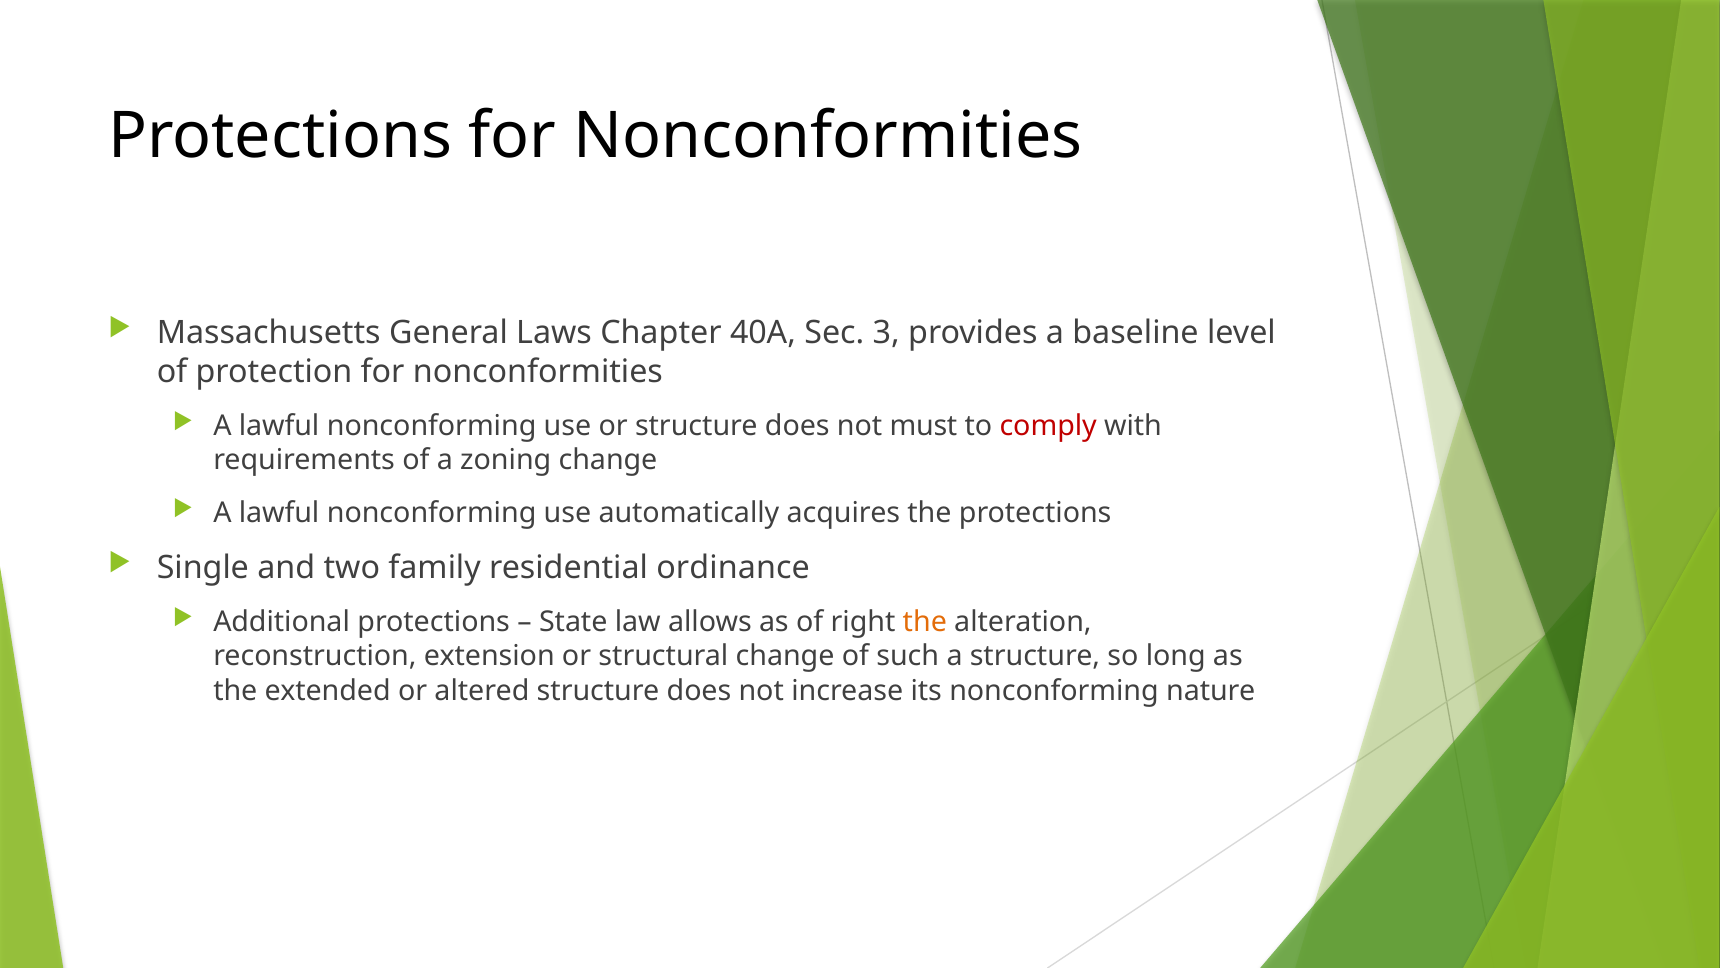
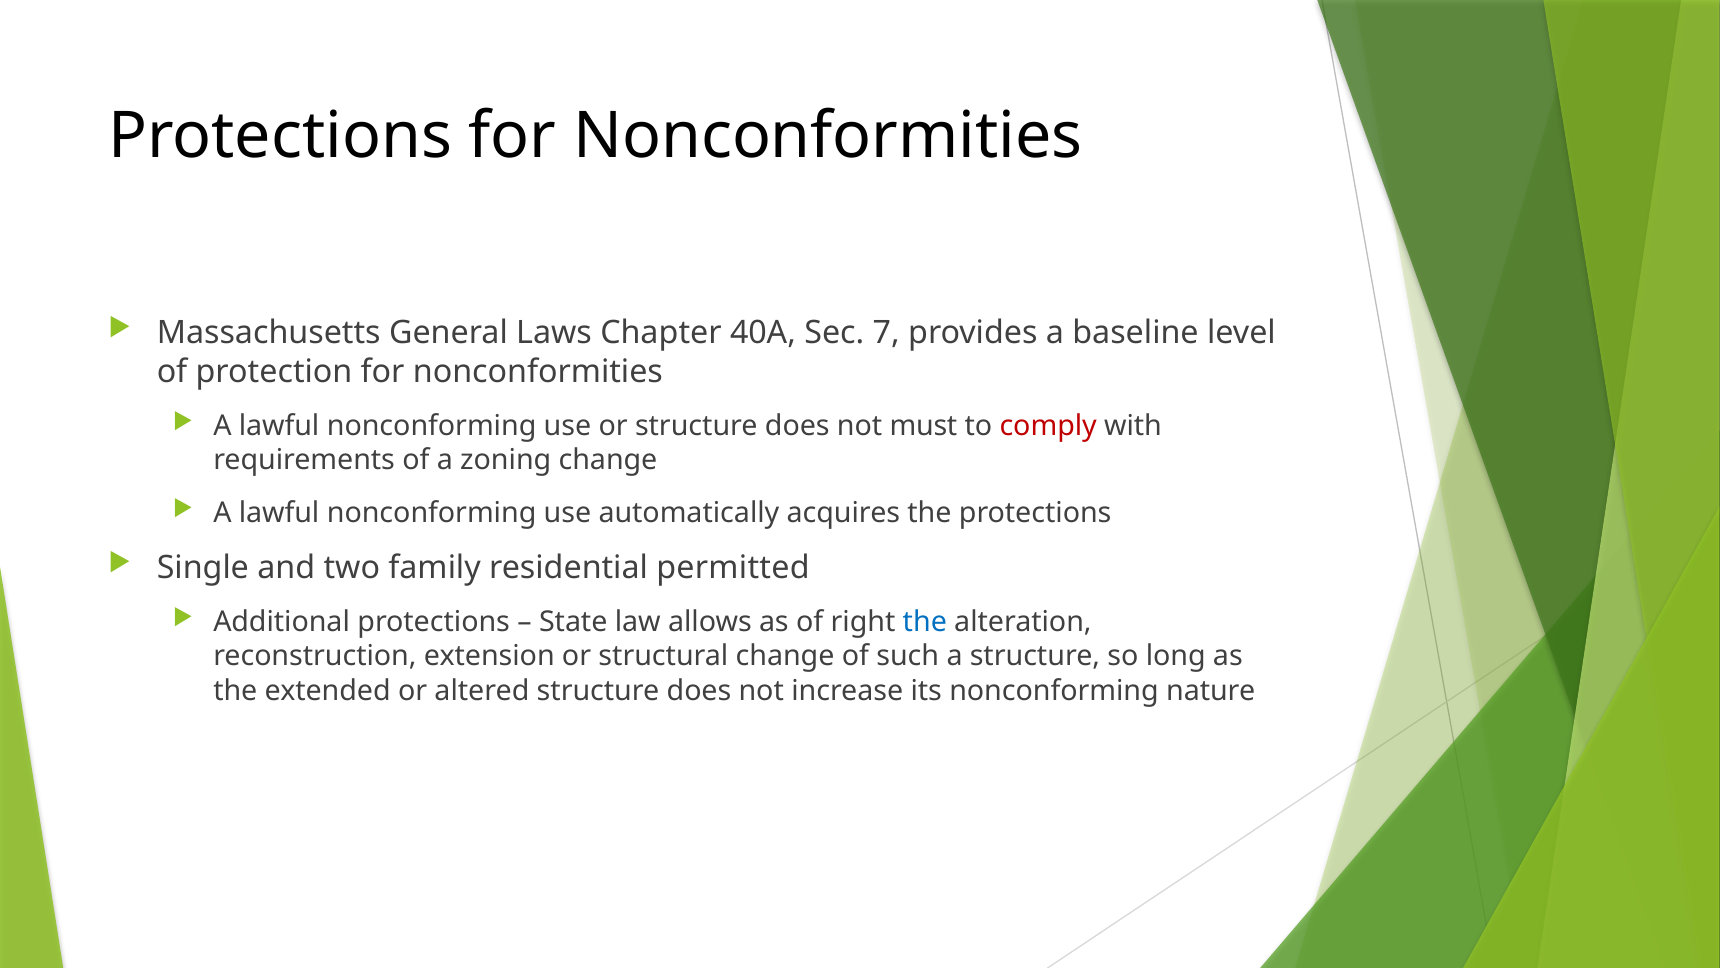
3: 3 -> 7 (886, 333)
ordinance: ordinance -> permitted (733, 567)
the colour: orange -> blue (925, 621)
